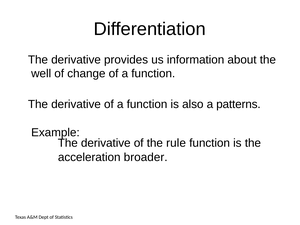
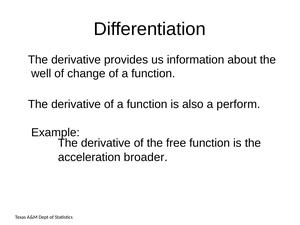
patterns: patterns -> perform (238, 104)
rule: rule -> free (176, 143)
